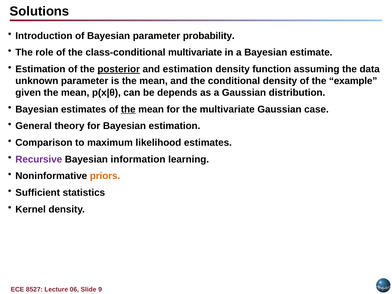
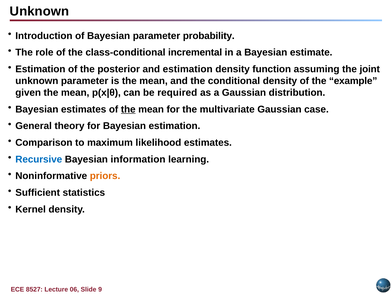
Solutions: Solutions -> Unknown (39, 11)
class-conditional multivariate: multivariate -> incremental (195, 52)
posterior underline: present -> none (119, 69)
data: data -> joint (370, 69)
depends: depends -> required (177, 93)
Recursive colour: purple -> blue (39, 159)
